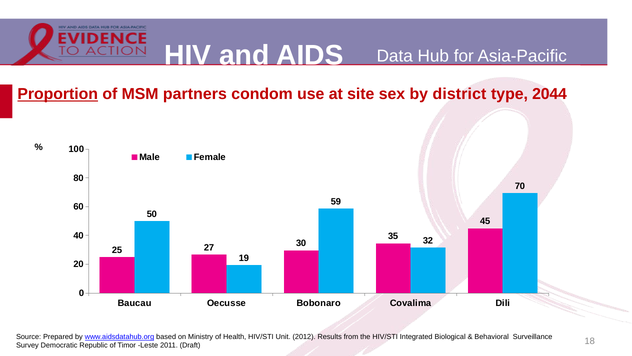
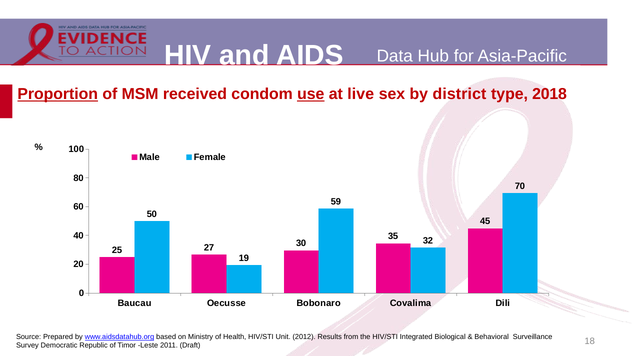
partners: partners -> received (195, 94)
use underline: none -> present (311, 94)
site: site -> live (361, 94)
2044: 2044 -> 2018 (550, 94)
